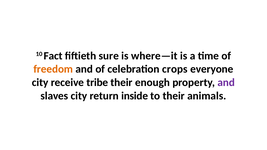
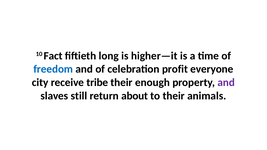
sure: sure -> long (109, 56)
where—it: where—it -> higher—it (154, 56)
freedom colour: orange -> blue (53, 69)
crops: crops -> profit (175, 69)
slaves city: city -> still (79, 96)
inside: inside -> about (135, 96)
